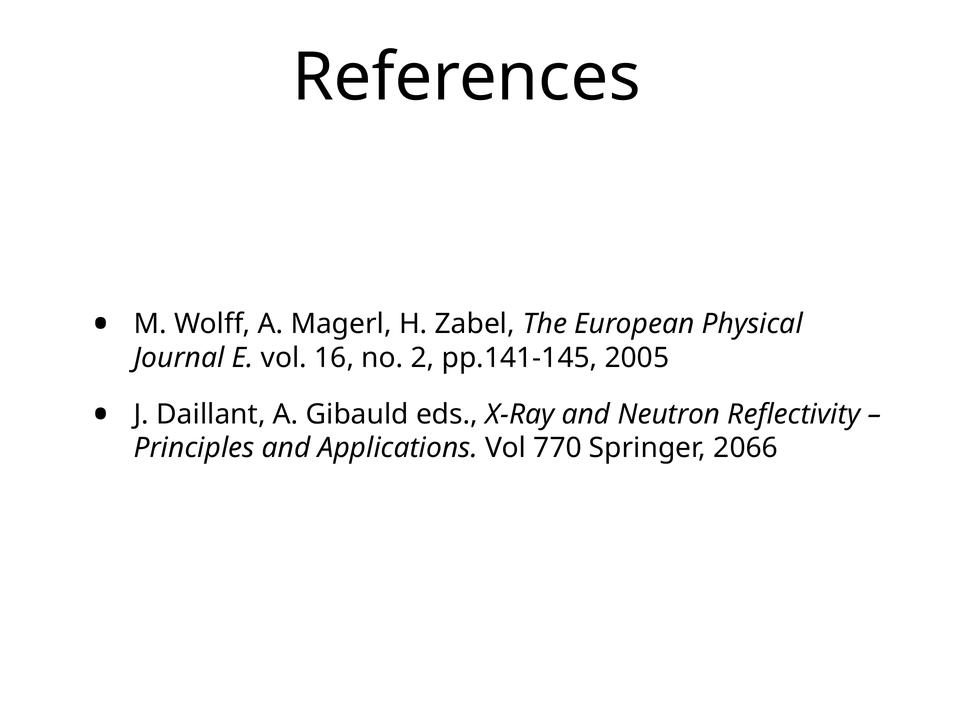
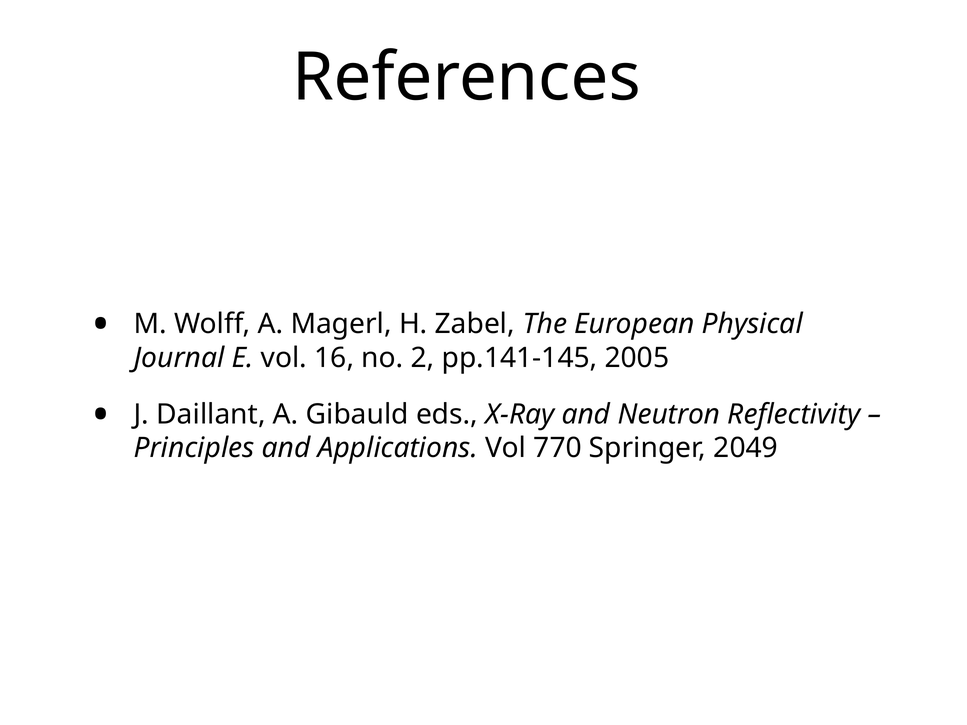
2066: 2066 -> 2049 (746, 448)
